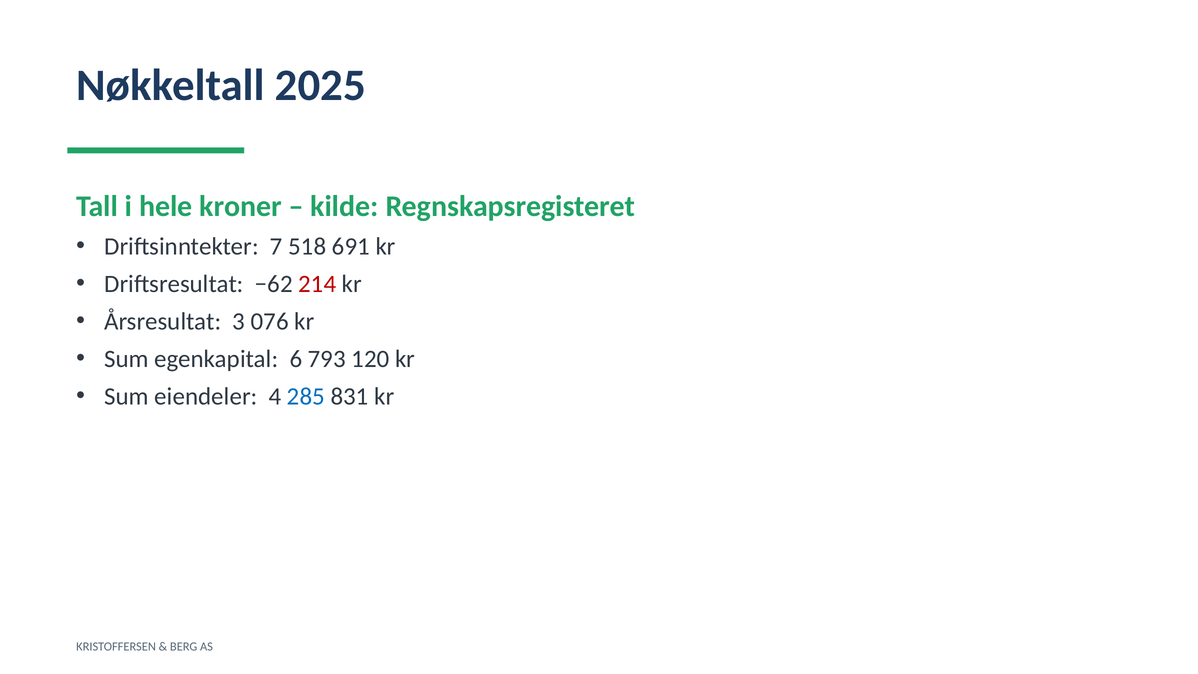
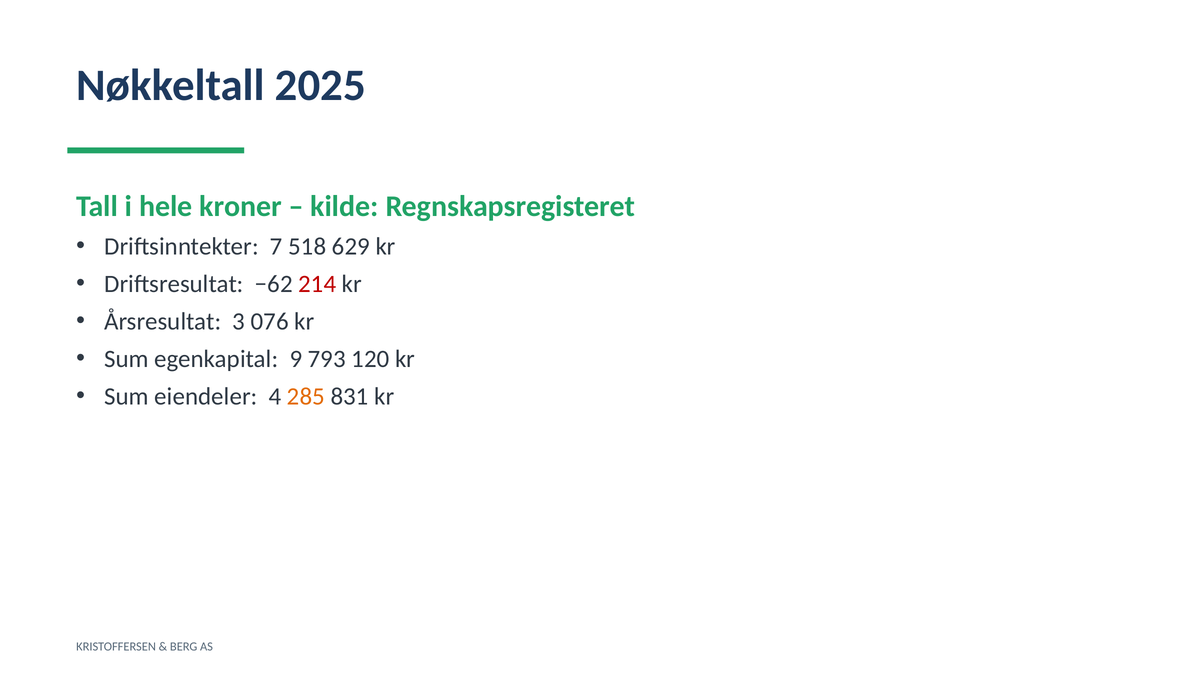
691: 691 -> 629 (351, 246)
6: 6 -> 9 (296, 359)
285 colour: blue -> orange (306, 396)
